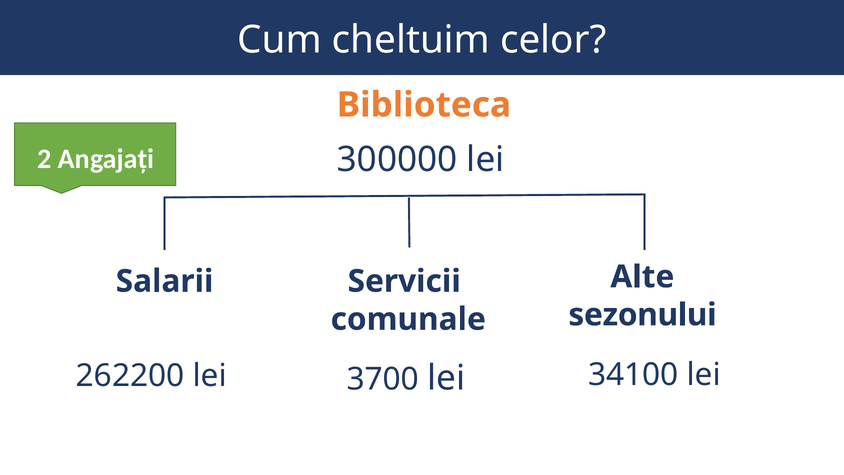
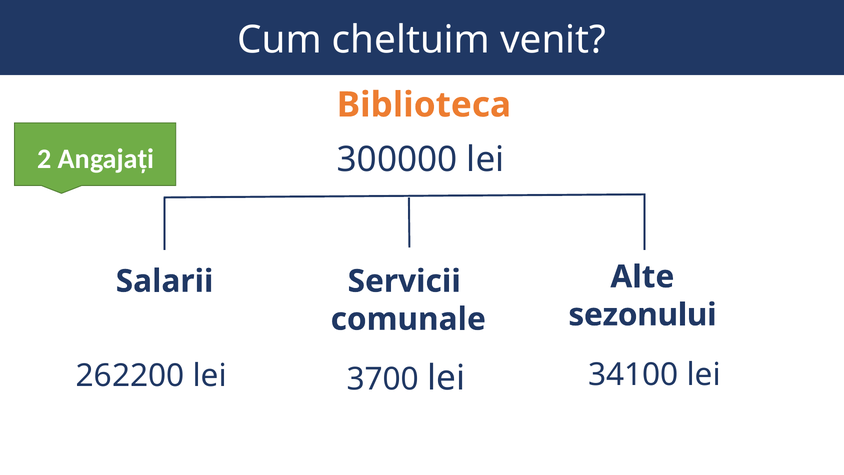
celor: celor -> venit (553, 40)
